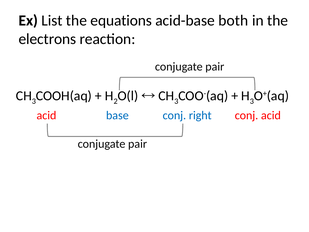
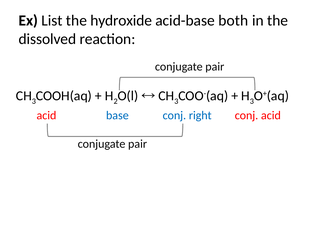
equations: equations -> hydroxide (121, 20)
electrons: electrons -> dissolved (47, 39)
